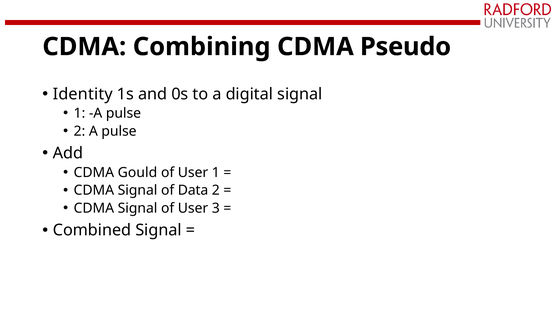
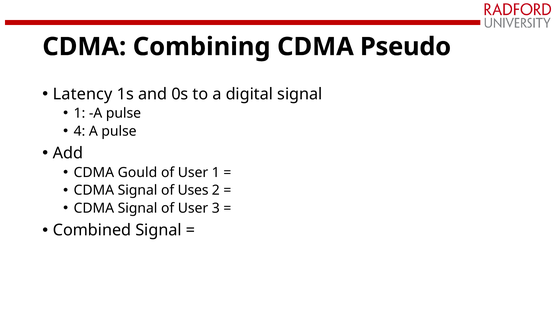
Identity: Identity -> Latency (83, 94)
2: 2 -> 4 (79, 131)
Data: Data -> Uses (193, 190)
